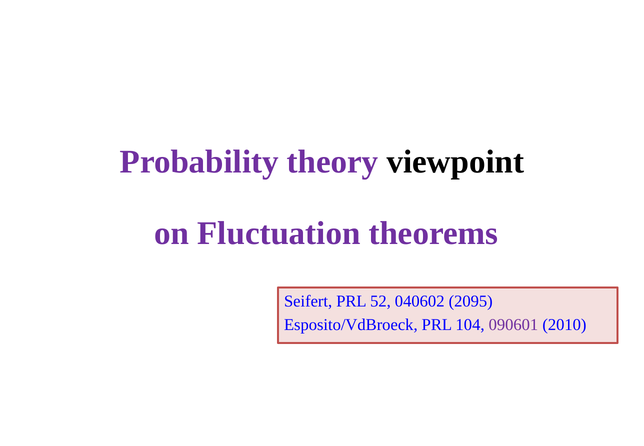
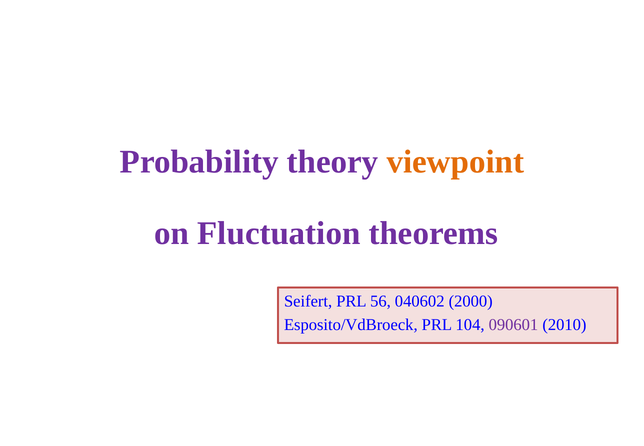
viewpoint colour: black -> orange (455, 162)
52: 52 -> 56 (380, 301)
2095: 2095 -> 2000 (471, 301)
